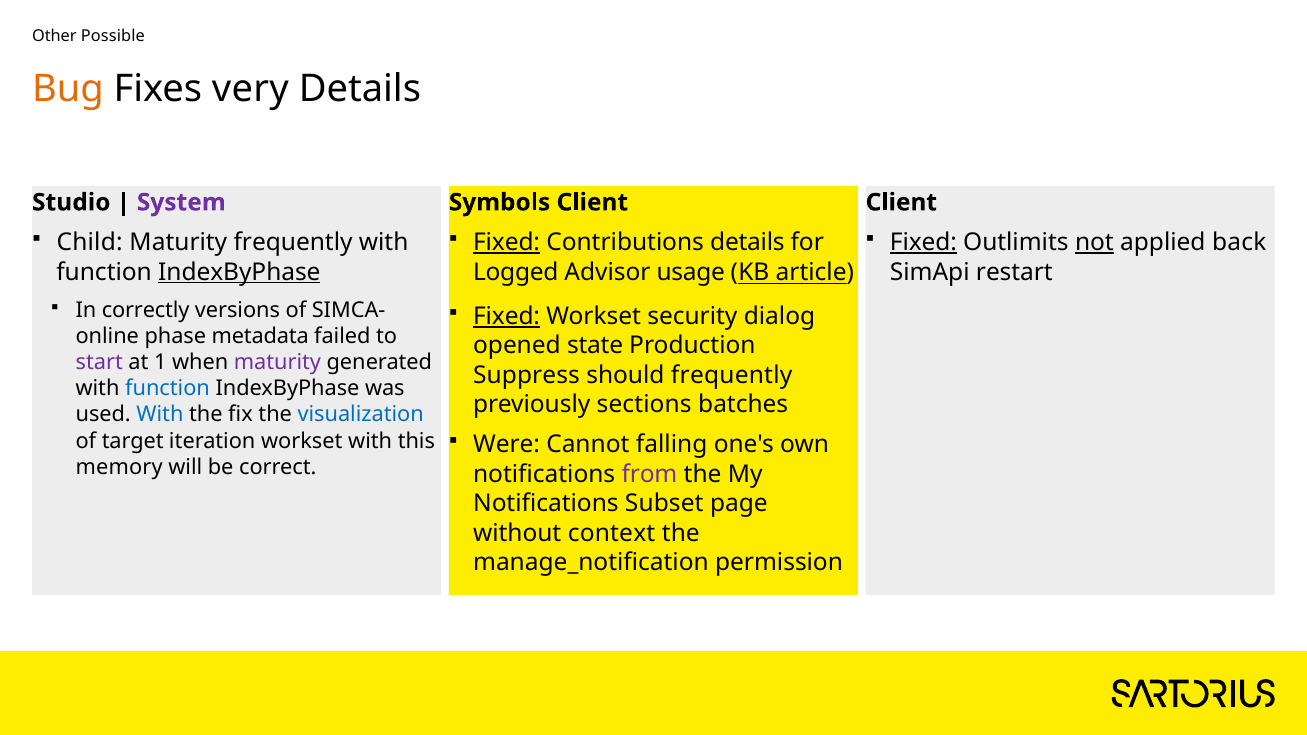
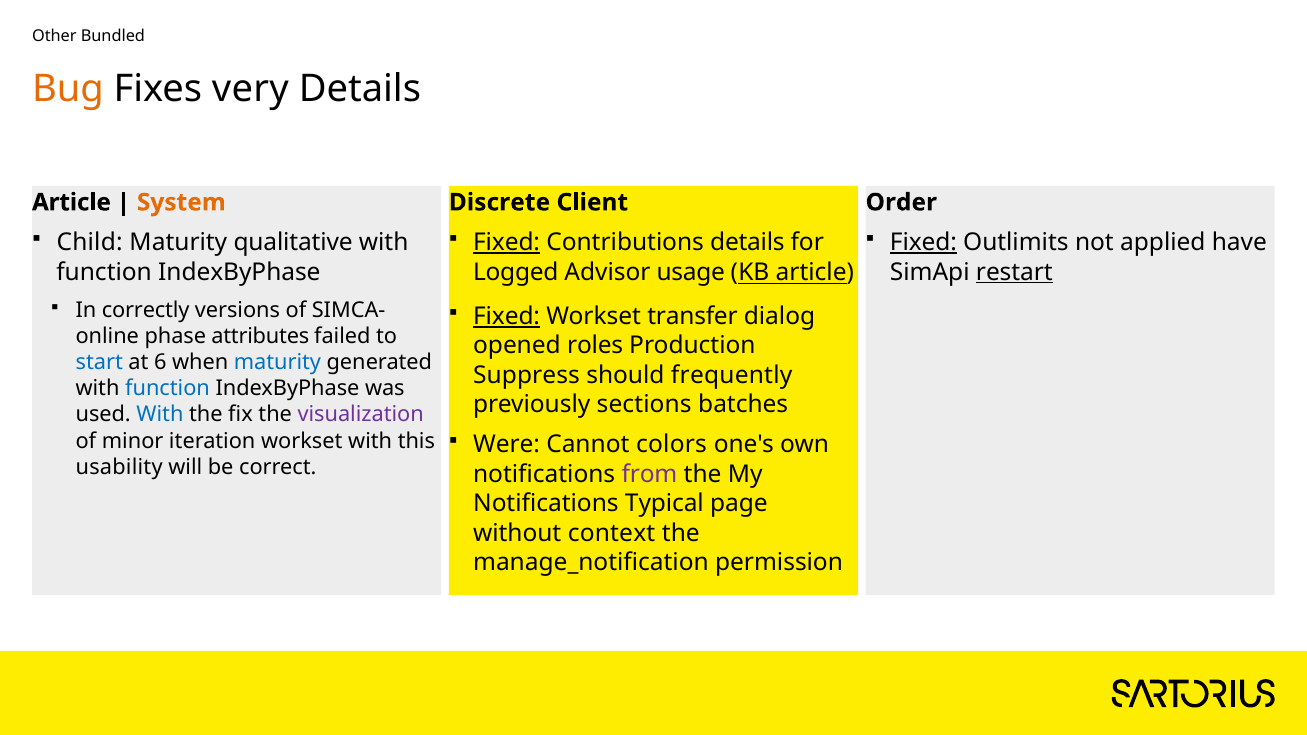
Possible: Possible -> Bundled (113, 36)
Studio: Studio -> Article (71, 202)
System colour: purple -> orange (181, 202)
Symbols: Symbols -> Discrete (499, 202)
Client: Client -> Order (901, 202)
Maturity frequently: frequently -> qualitative (293, 243)
not underline: present -> none (1094, 243)
back: back -> have (1239, 243)
IndexByPhase underline: present -> none (239, 272)
restart underline: none -> present (1014, 272)
security: security -> transfer (692, 316)
metadata: metadata -> attributes (260, 337)
state: state -> roles (595, 346)
start colour: purple -> blue (99, 363)
1: 1 -> 6 (160, 363)
maturity colour: purple -> blue (277, 363)
visualization colour: blue -> purple (361, 415)
falling: falling -> colors (672, 445)
target: target -> minor (133, 441)
memory: memory -> usability (119, 467)
Subset: Subset -> Typical (664, 504)
